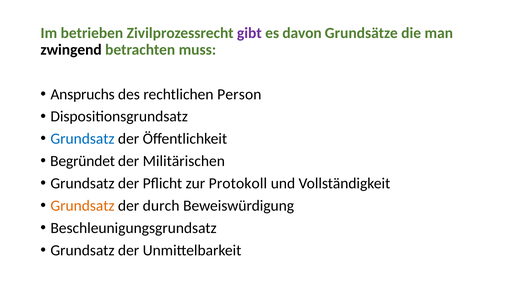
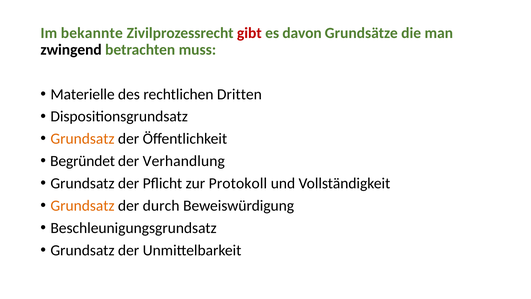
betrieben: betrieben -> bekannte (92, 33)
gibt colour: purple -> red (249, 33)
Anspruchs: Anspruchs -> Materielle (83, 94)
Person: Person -> Dritten (239, 94)
Grundsatz colour: blue -> orange (83, 139)
Militärischen: Militärischen -> Verhandlung (184, 161)
